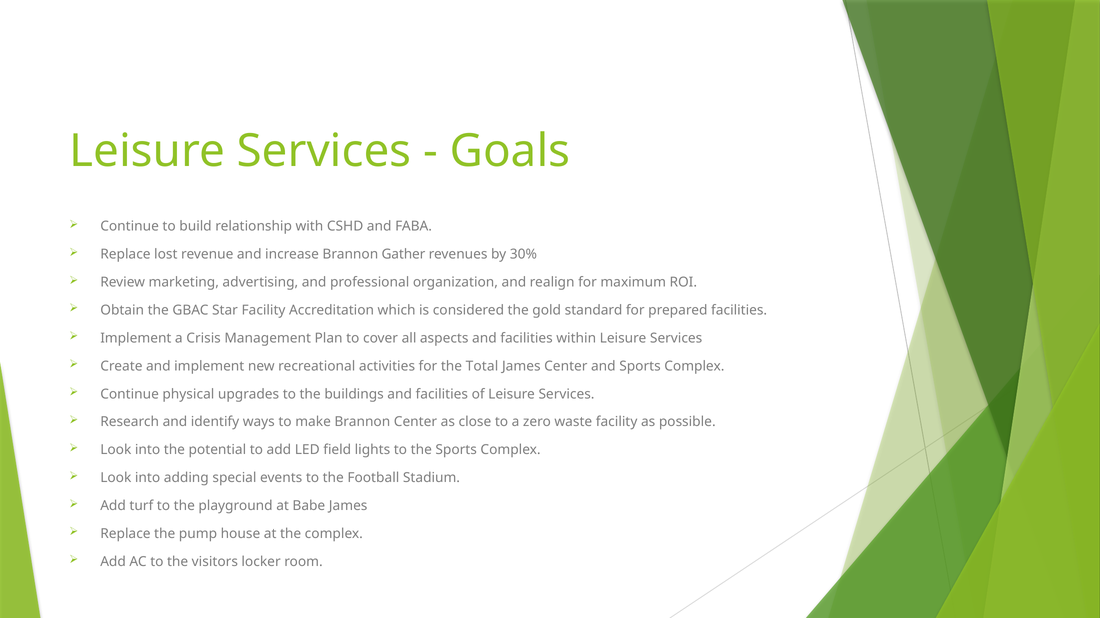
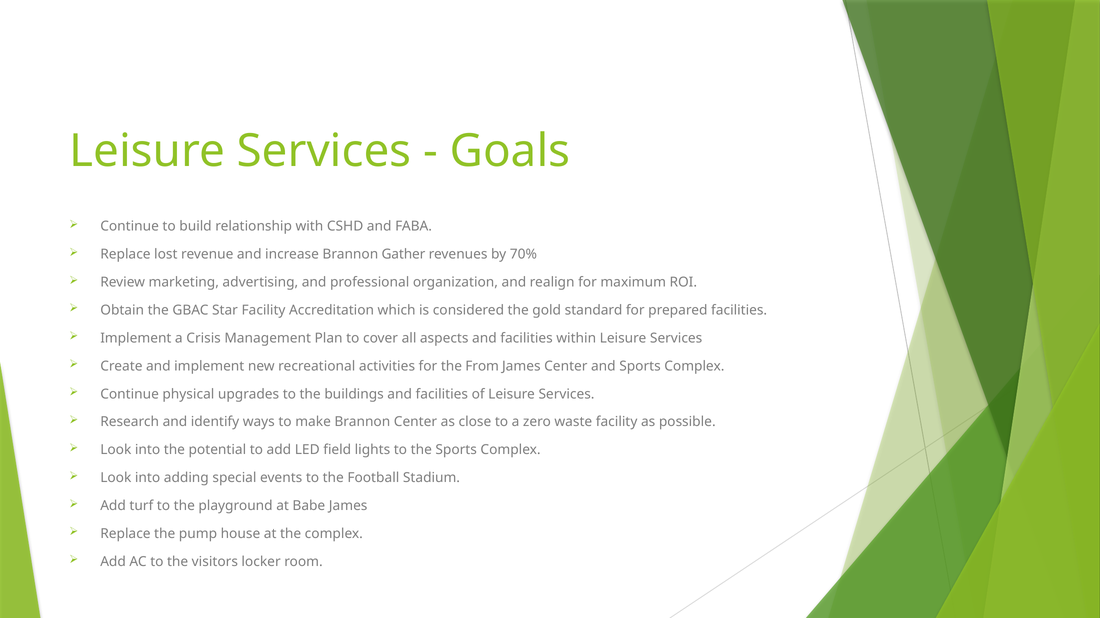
30%: 30% -> 70% (523, 255)
Total: Total -> From (482, 367)
